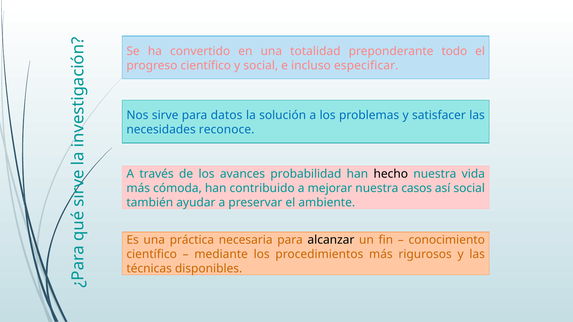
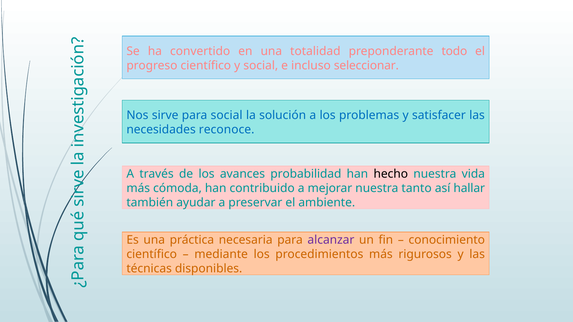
especificar: especificar -> seleccionar (366, 66)
para datos: datos -> social (227, 115)
casos: casos -> tanto (417, 188)
así social: social -> hallar (469, 188)
alcanzar colour: black -> purple (331, 240)
